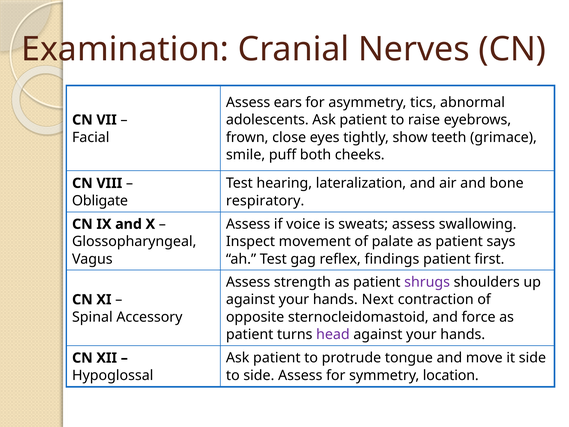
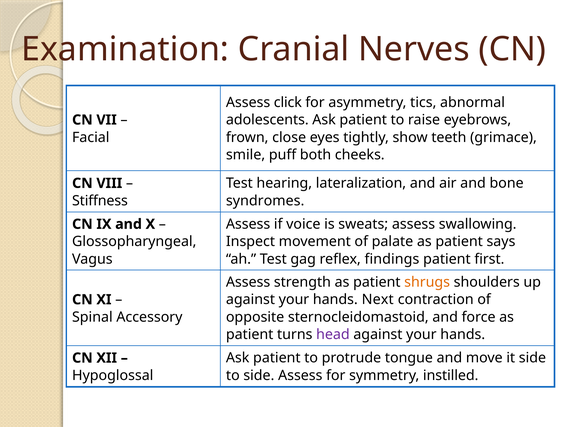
ears: ears -> click (288, 102)
Obligate: Obligate -> Stiffness (100, 201)
respiratory: respiratory -> syndromes (265, 201)
shrugs colour: purple -> orange (427, 282)
location: location -> instilled (451, 375)
